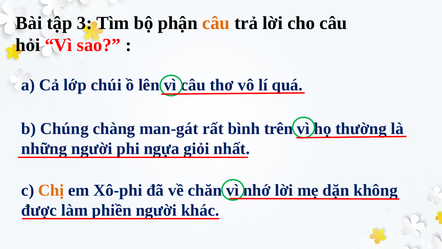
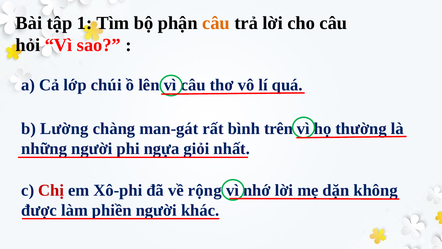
3: 3 -> 1 (85, 23)
Chúng: Chúng -> Lường (64, 128)
Chị colour: orange -> red (51, 190)
chăn: chăn -> rộng (205, 190)
